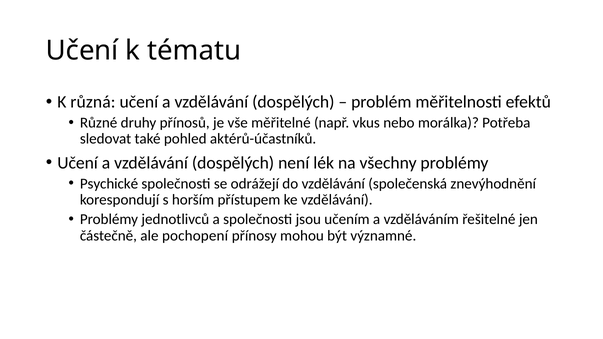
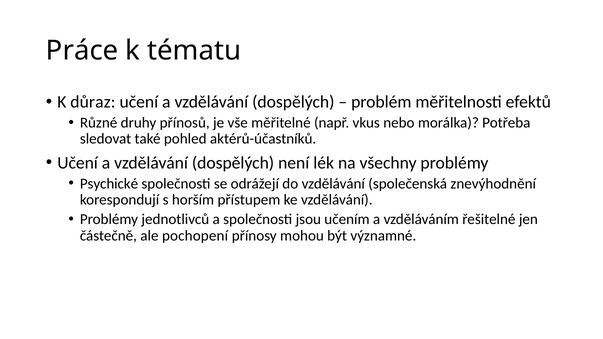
Učení: Učení -> Práce (82, 51)
různá: různá -> důraz (93, 102)
